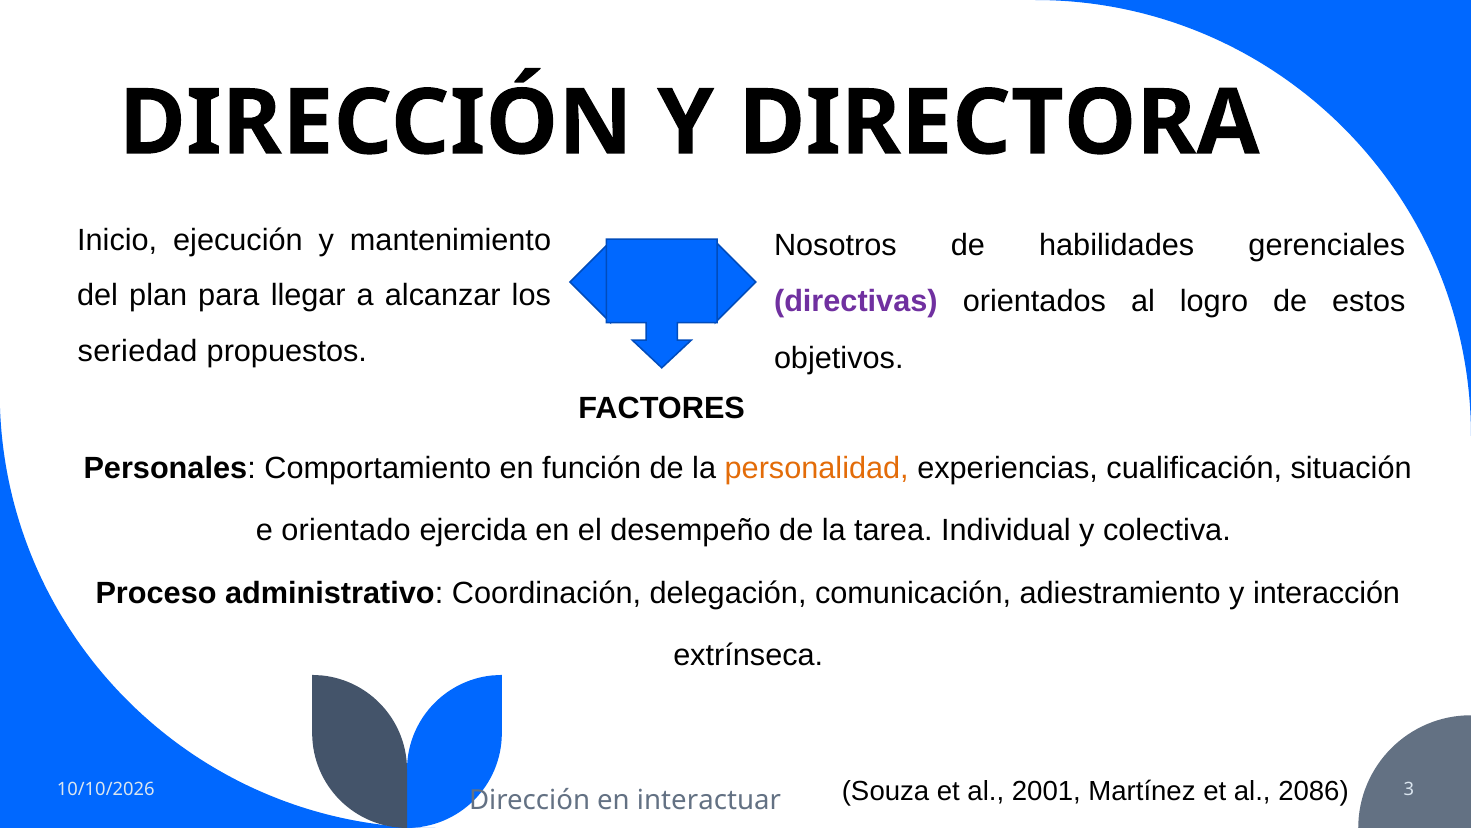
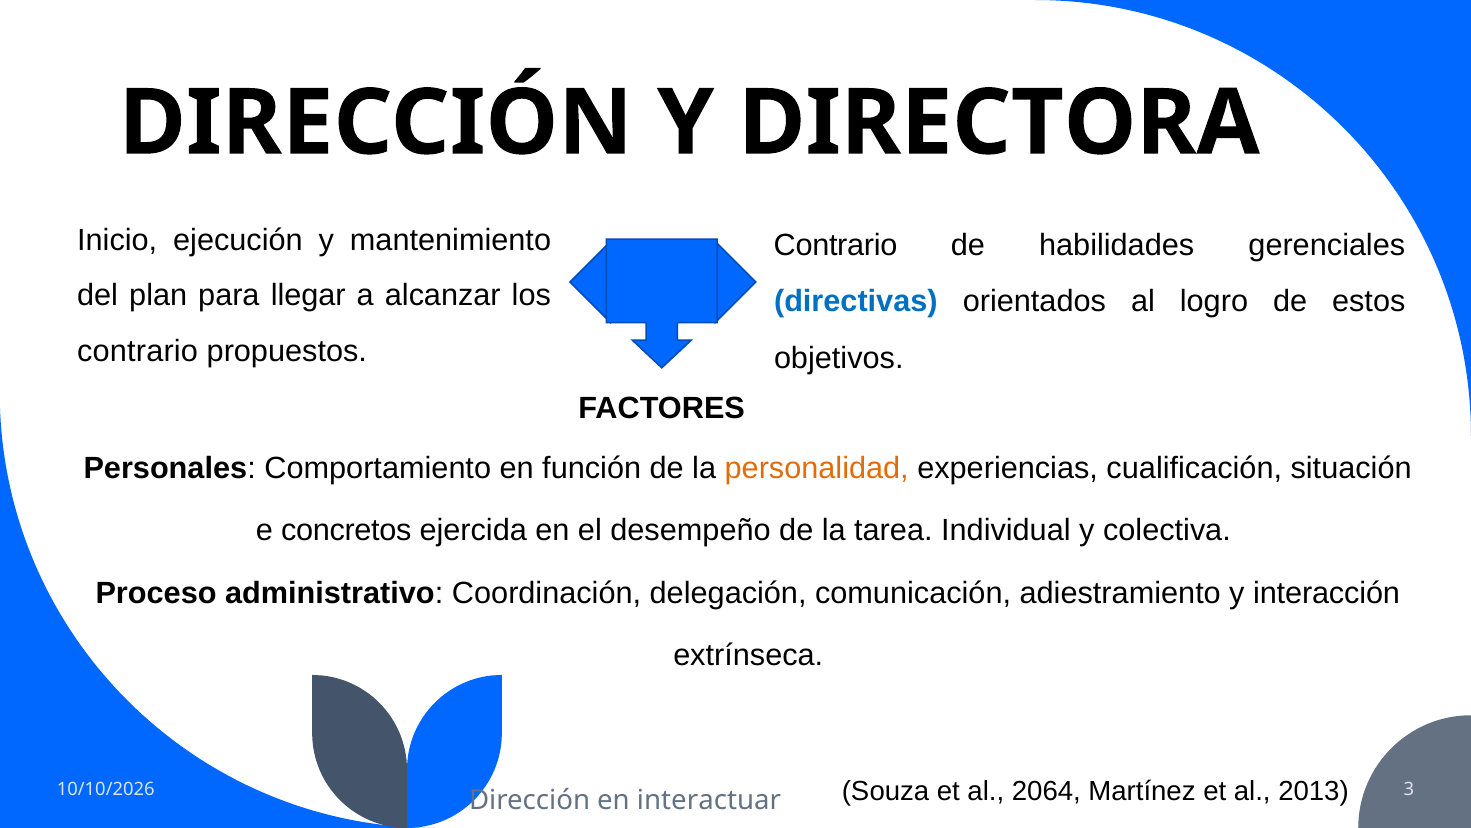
Nosotros: Nosotros -> Contrario (836, 245)
directivas colour: purple -> blue (856, 302)
seriedad: seriedad -> contrario (138, 351)
orientado: orientado -> concretos (346, 530)
2001: 2001 -> 2064 (1046, 791)
2086: 2086 -> 2013 (1314, 791)
